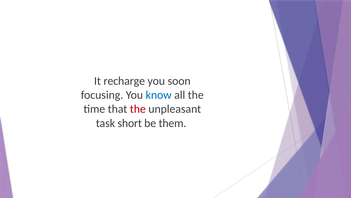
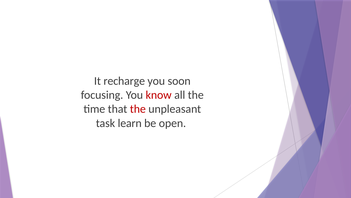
know colour: blue -> red (159, 95)
short: short -> learn (130, 123)
them: them -> open (172, 123)
